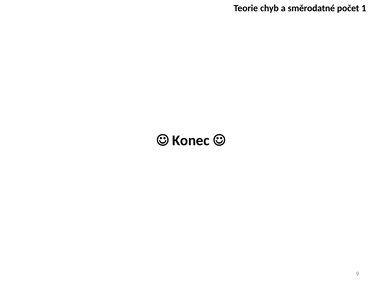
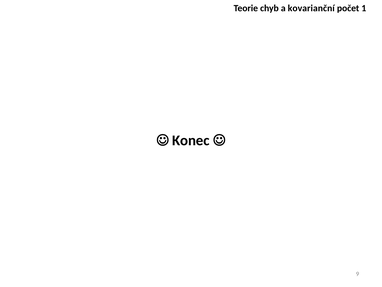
směrodatné: směrodatné -> kovarianční (311, 8)
